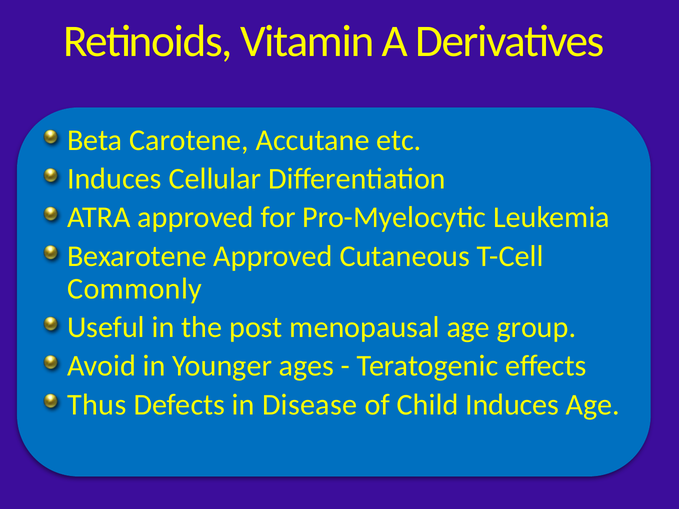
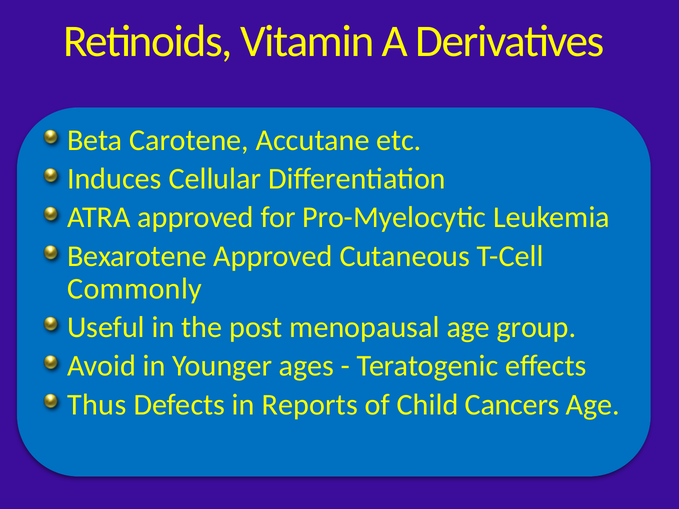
Disease: Disease -> Reports (310, 405)
Child Induces: Induces -> Cancers (512, 405)
